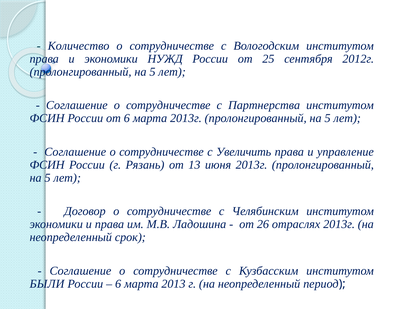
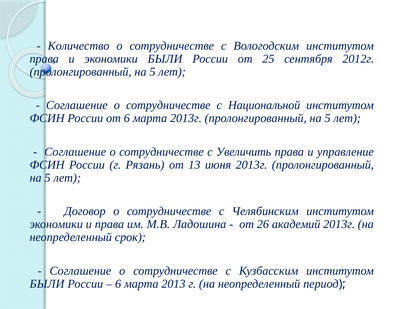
экономики НУЖД: НУЖД -> БЫЛИ (165, 59)
Партнерства: Партнерства -> Национальной (264, 105)
отраслях: отраслях -> академий (296, 224)
